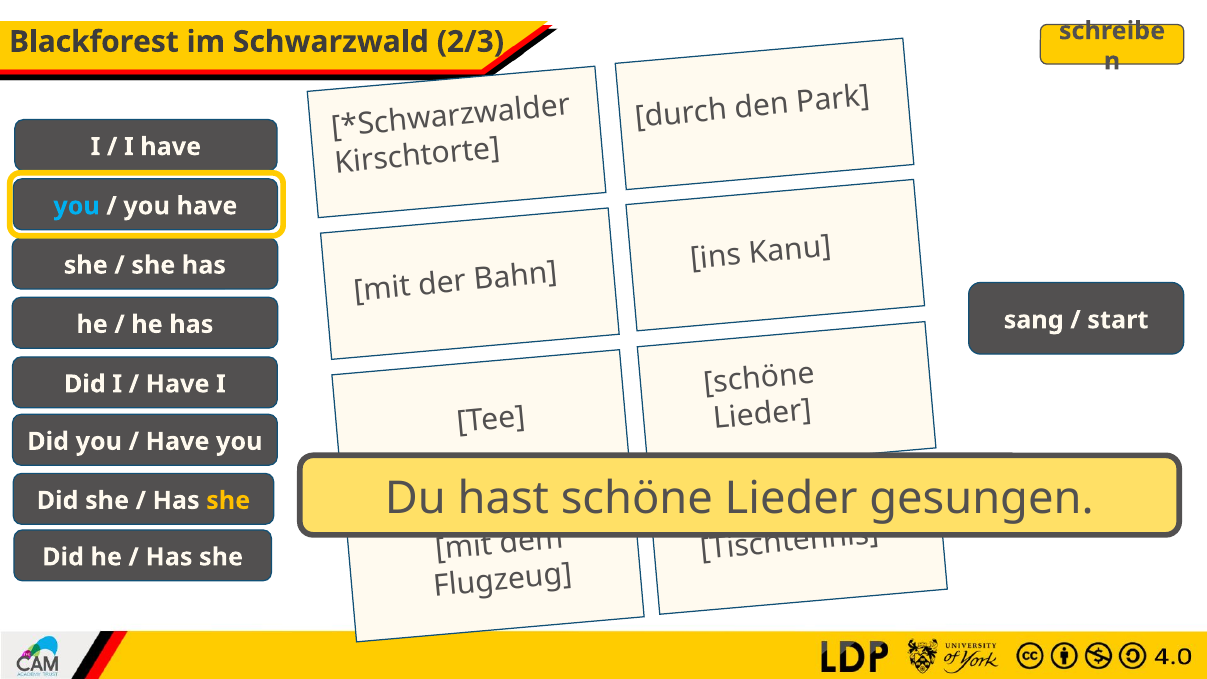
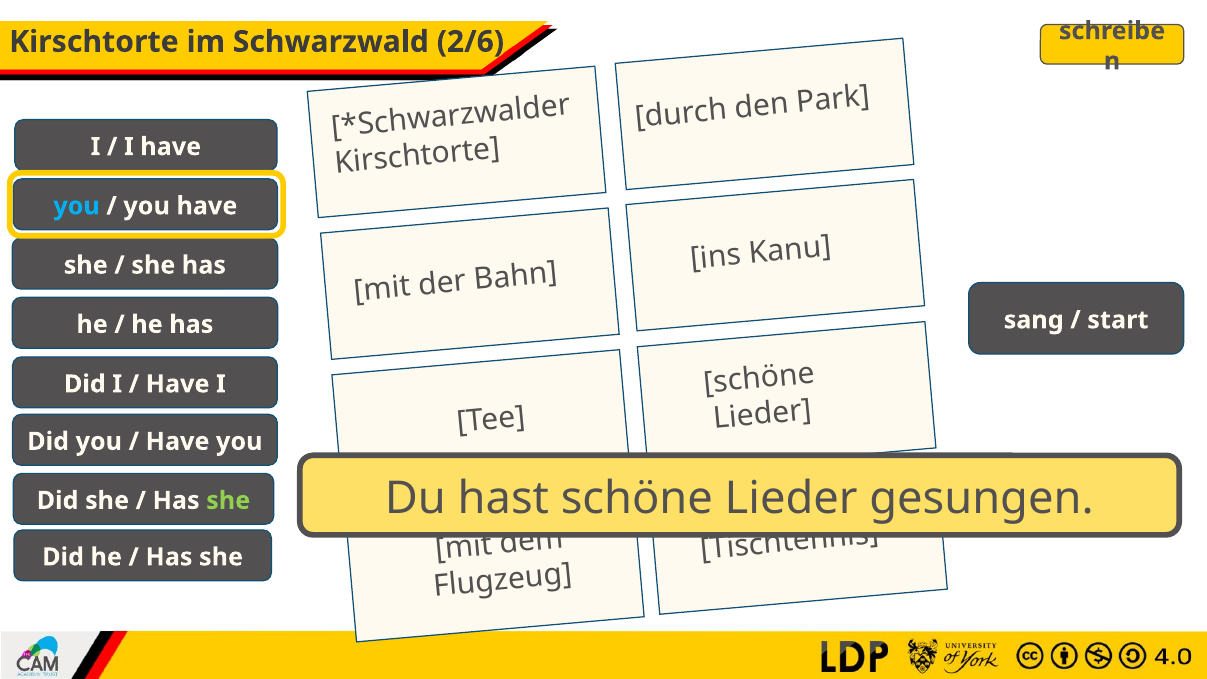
Blackforest: Blackforest -> Kirschtorte (94, 42)
2/3: 2/3 -> 2/6 (470, 42)
she colour: yellow -> light green (228, 501)
